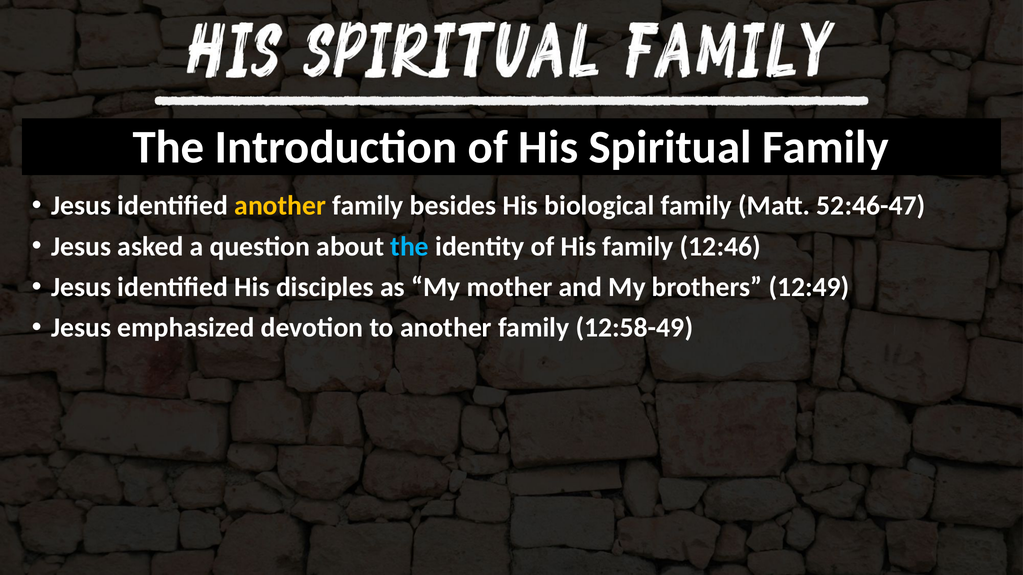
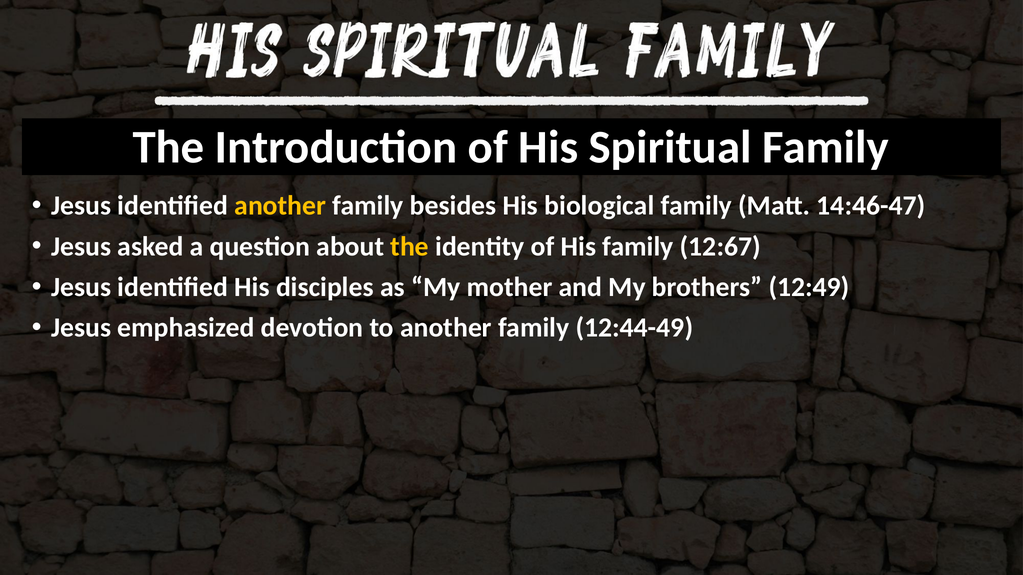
52:46-47: 52:46-47 -> 14:46-47 (871, 206)
the colour: light blue -> yellow (410, 247)
12:46: 12:46 -> 12:67 (720, 247)
12:58-49: 12:58-49 -> 12:44-49 (634, 328)
